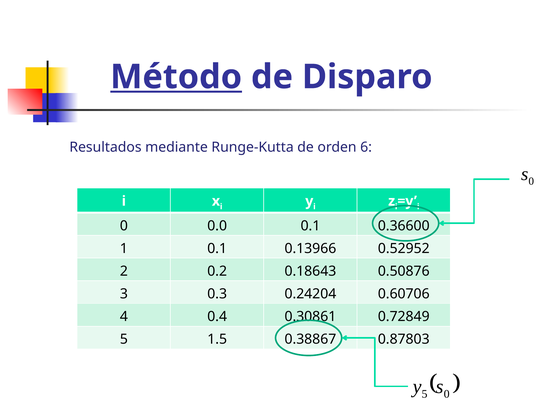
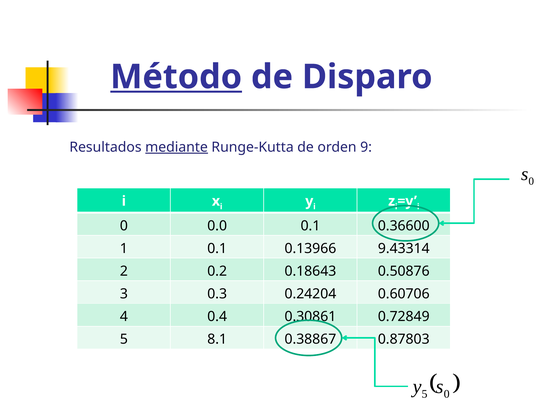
mediante underline: none -> present (177, 147)
6: 6 -> 9 (366, 147)
0.52952: 0.52952 -> 9.43314 (404, 248)
1.5: 1.5 -> 8.1 (217, 339)
